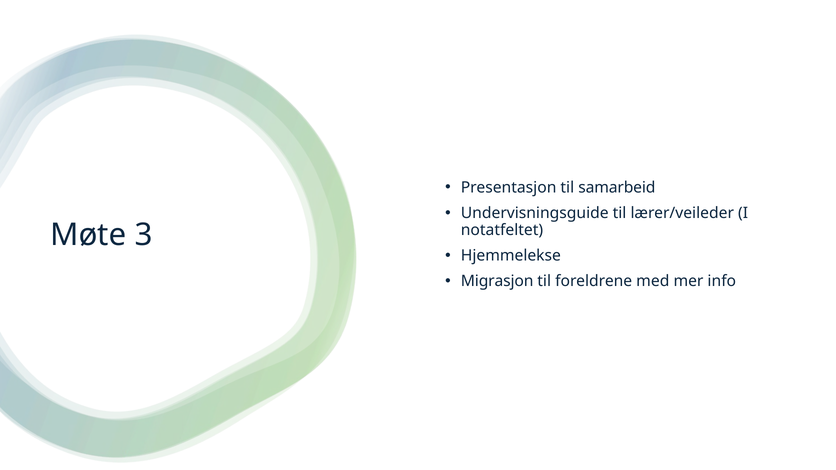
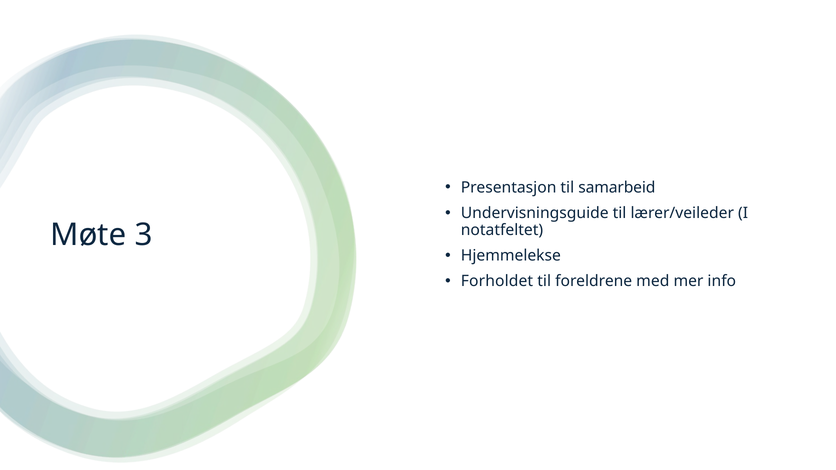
Migrasjon: Migrasjon -> Forholdet (497, 281)
